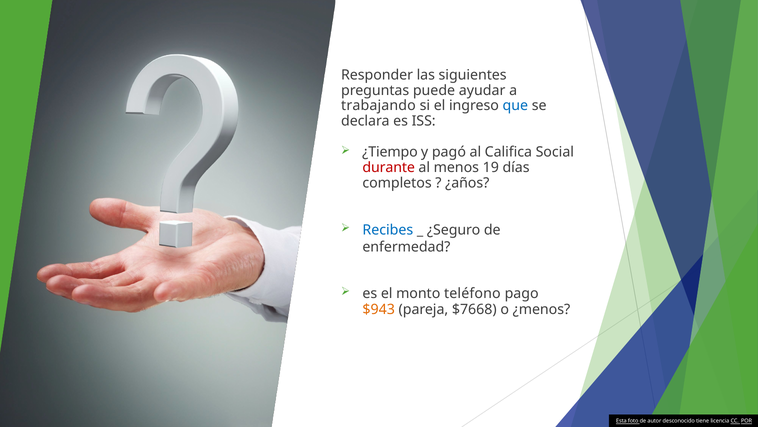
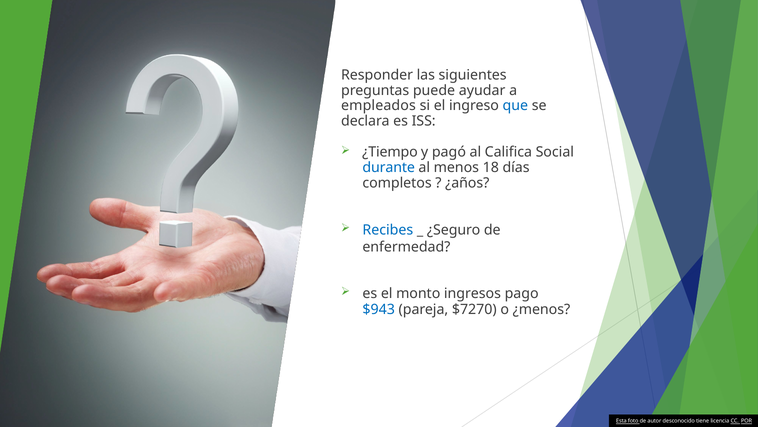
trabajando: trabajando -> empleados (378, 106)
durante colour: red -> blue (389, 167)
19: 19 -> 18 (491, 167)
teléfono: teléfono -> ingresos (472, 293)
$943 colour: orange -> blue (379, 309)
$7668: $7668 -> $7270 (474, 309)
